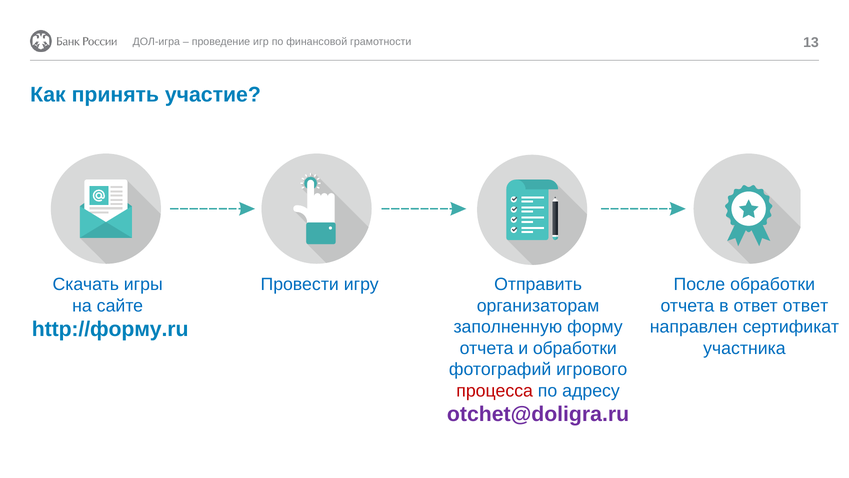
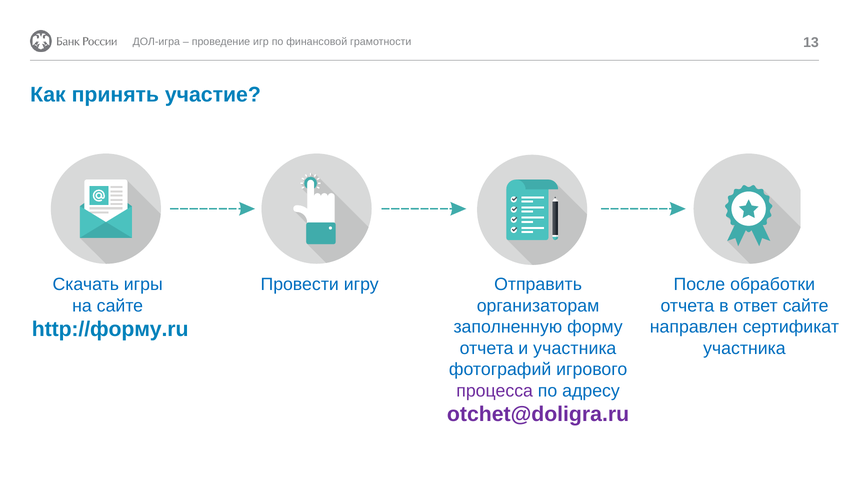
ответ ответ: ответ -> сайте (806, 305)
и обработки: обработки -> участника (575, 348)
процесса colour: red -> purple (495, 390)
